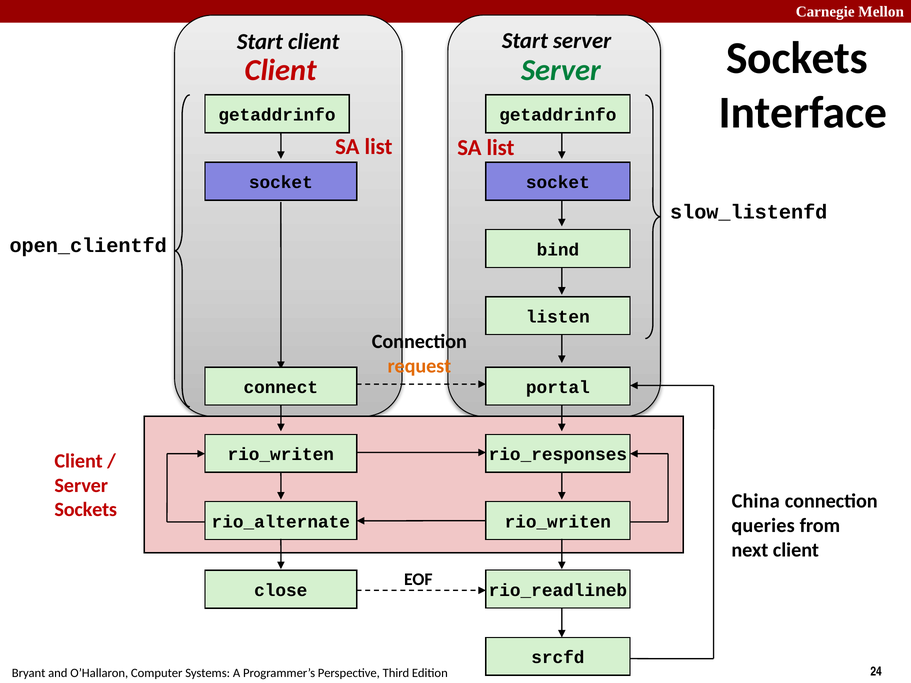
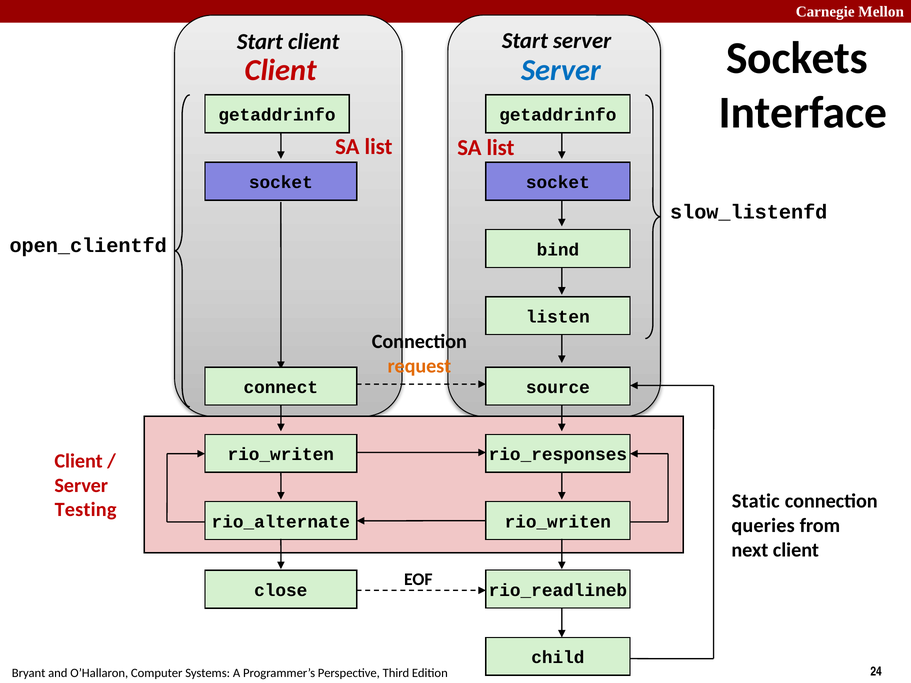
Server colour: green -> blue (561, 70)
portal: portal -> source (558, 388)
China: China -> Static (756, 501)
Sockets: Sockets -> Testing (86, 510)
srcfd: srcfd -> child (558, 658)
